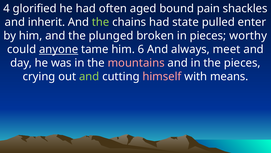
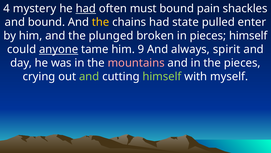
glorified: glorified -> mystery (35, 9)
had underline: none -> present (86, 9)
aged: aged -> must (143, 9)
and inherit: inherit -> bound (46, 22)
the colour: light green -> yellow (101, 22)
pieces worthy: worthy -> himself (248, 36)
6: 6 -> 9 (141, 49)
meet: meet -> spirit (227, 49)
himself colour: pink -> light green (162, 76)
means: means -> myself (229, 76)
